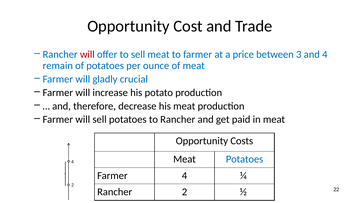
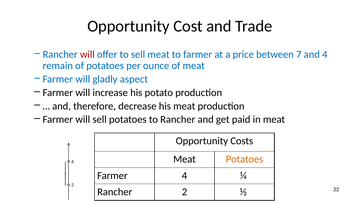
3: 3 -> 7 (299, 54)
crucial: crucial -> aspect (134, 79)
Potatoes colour: blue -> orange (245, 159)
